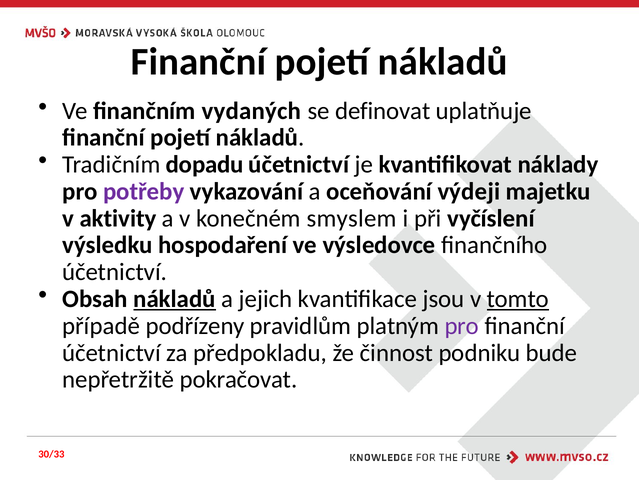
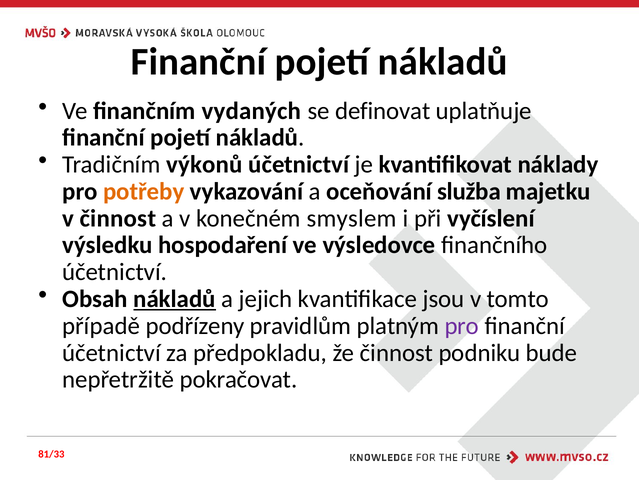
dopadu: dopadu -> výkonů (204, 164)
potřeby colour: purple -> orange (144, 191)
výdeji: výdeji -> služba (469, 191)
v aktivity: aktivity -> činnost (118, 218)
tomto underline: present -> none (518, 299)
30/33: 30/33 -> 81/33 (51, 453)
